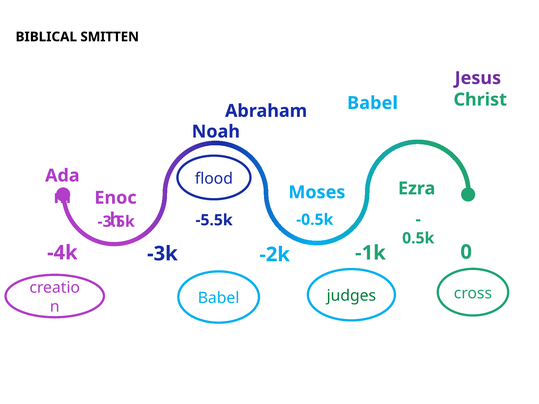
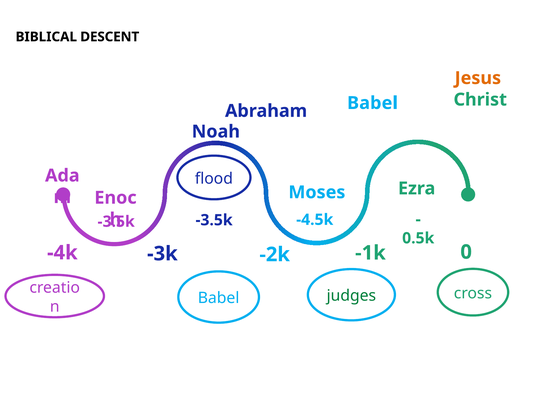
SMITTEN: SMITTEN -> DESCENT (110, 37)
Jesus colour: purple -> orange (478, 78)
-0.5k: -0.5k -> -4.5k (315, 220)
-5.5k: -5.5k -> -3.5k (214, 220)
